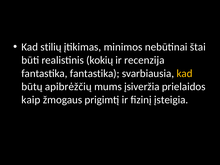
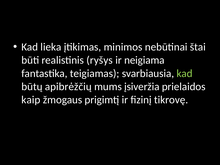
stilių: stilių -> lieka (51, 47)
kokių: kokių -> ryšys (100, 60)
recenzija: recenzija -> neigiama (144, 60)
fantastika fantastika: fantastika -> teigiamas (95, 73)
kad colour: yellow -> light green (185, 73)
įsteigia: įsteigia -> tikrovę (171, 100)
